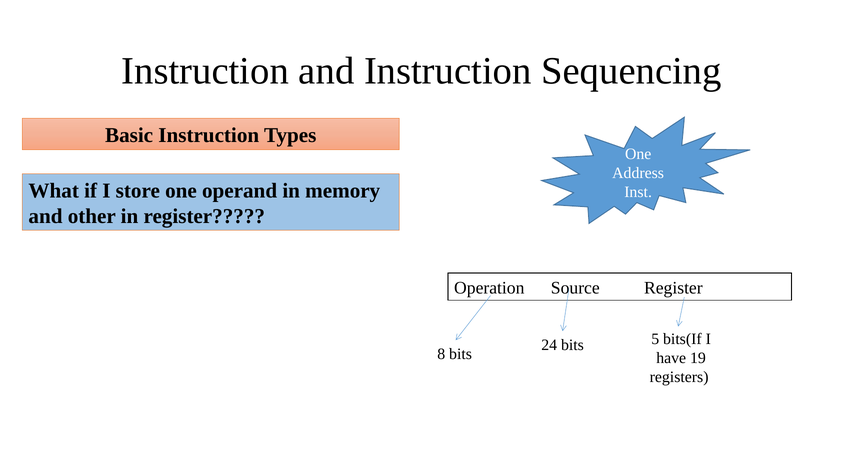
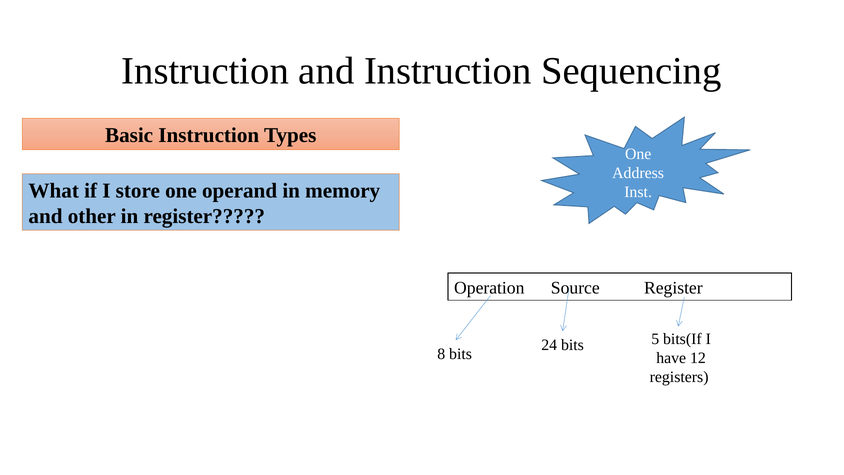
19: 19 -> 12 (698, 358)
